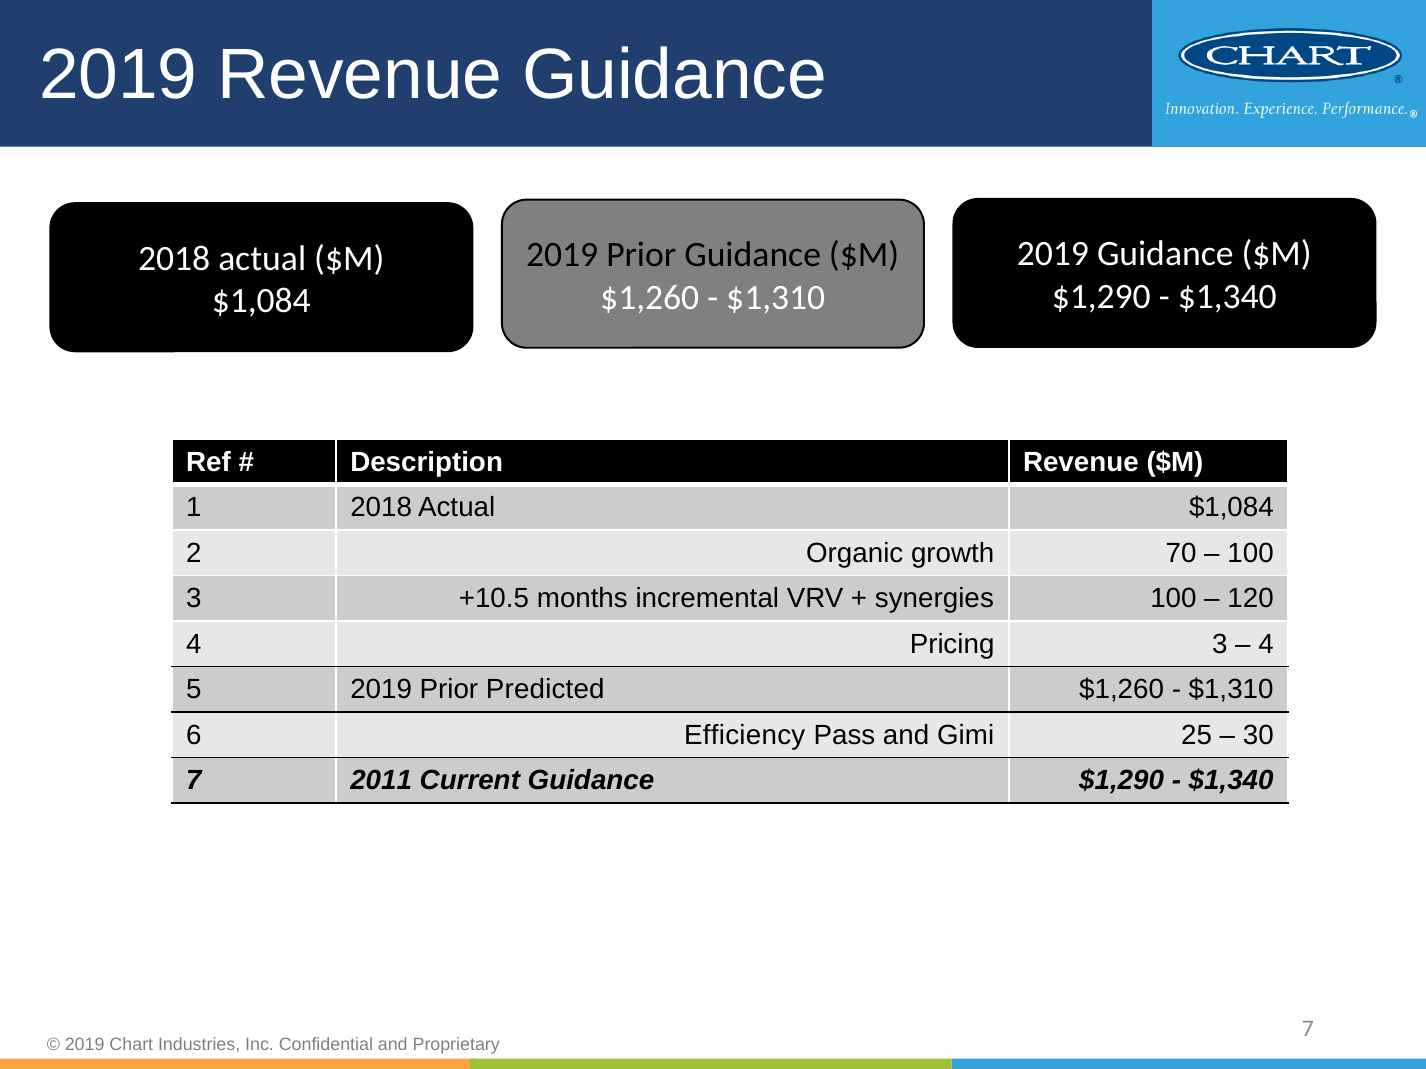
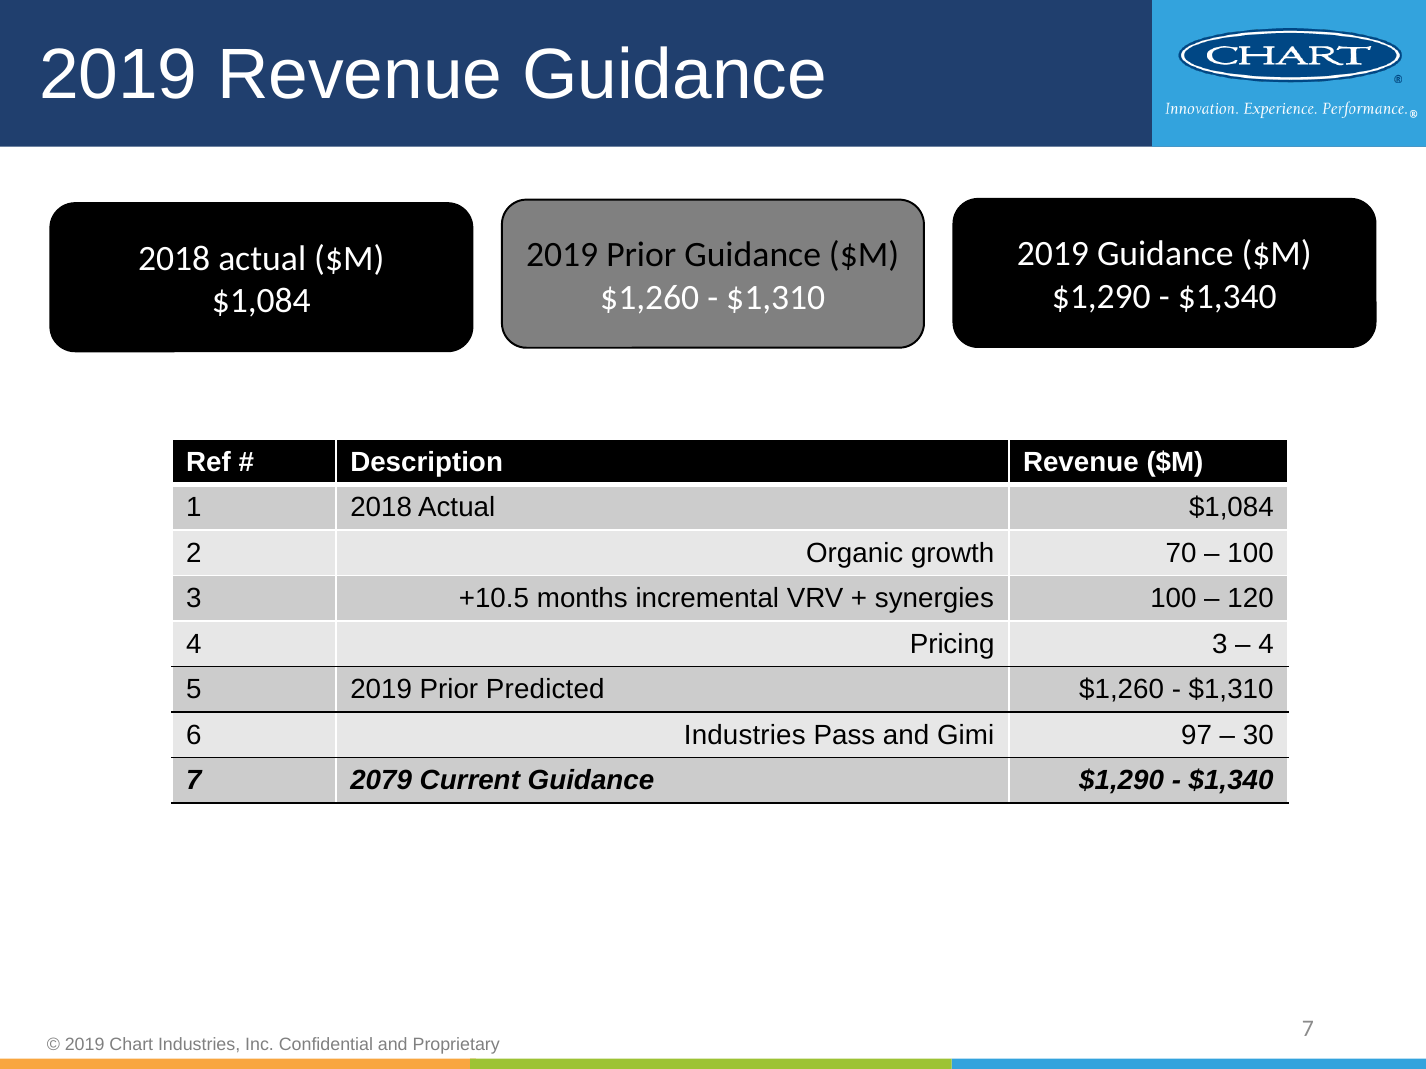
6 Efficiency: Efficiency -> Industries (745, 735)
25: 25 -> 97 (1197, 735)
2011: 2011 -> 2079 (381, 781)
